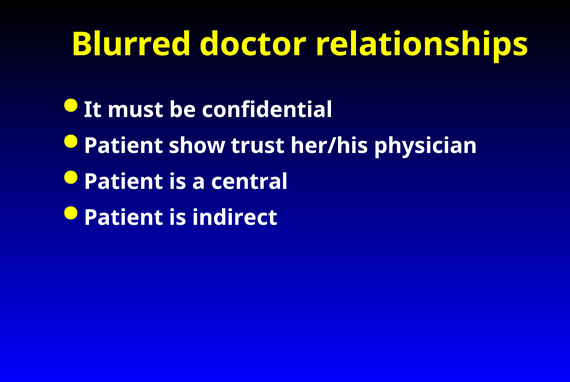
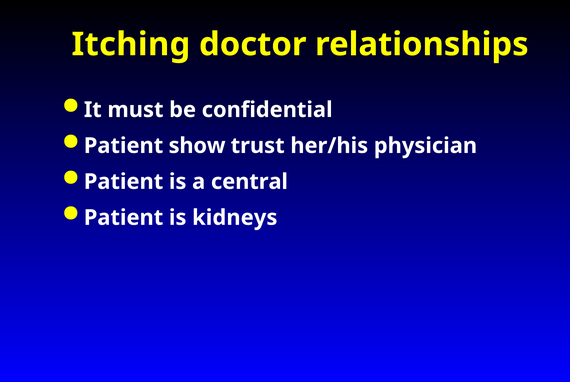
Blurred: Blurred -> Itching (131, 44)
indirect: indirect -> kidneys (235, 217)
